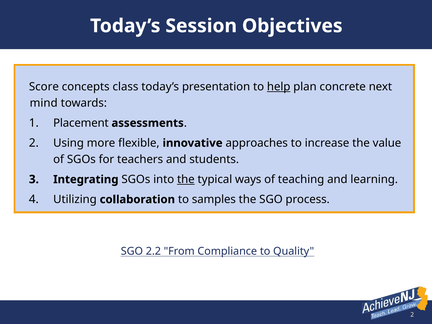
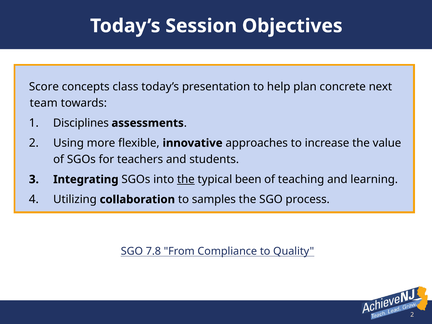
help underline: present -> none (279, 87)
mind: mind -> team (44, 103)
Placement: Placement -> Disciplines (81, 123)
ways: ways -> been (248, 179)
2.2: 2.2 -> 7.8 (153, 251)
